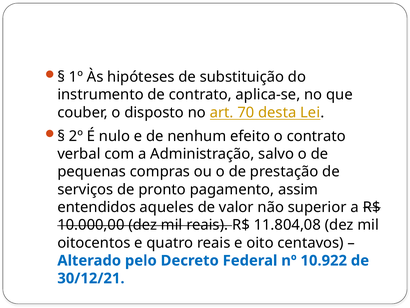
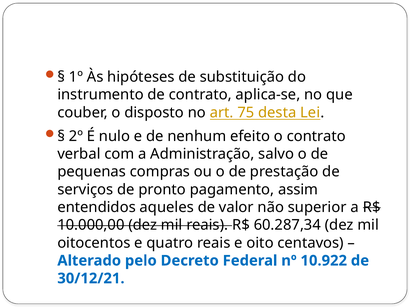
70: 70 -> 75 (246, 112)
11.804,08: 11.804,08 -> 60.287,34 (287, 225)
